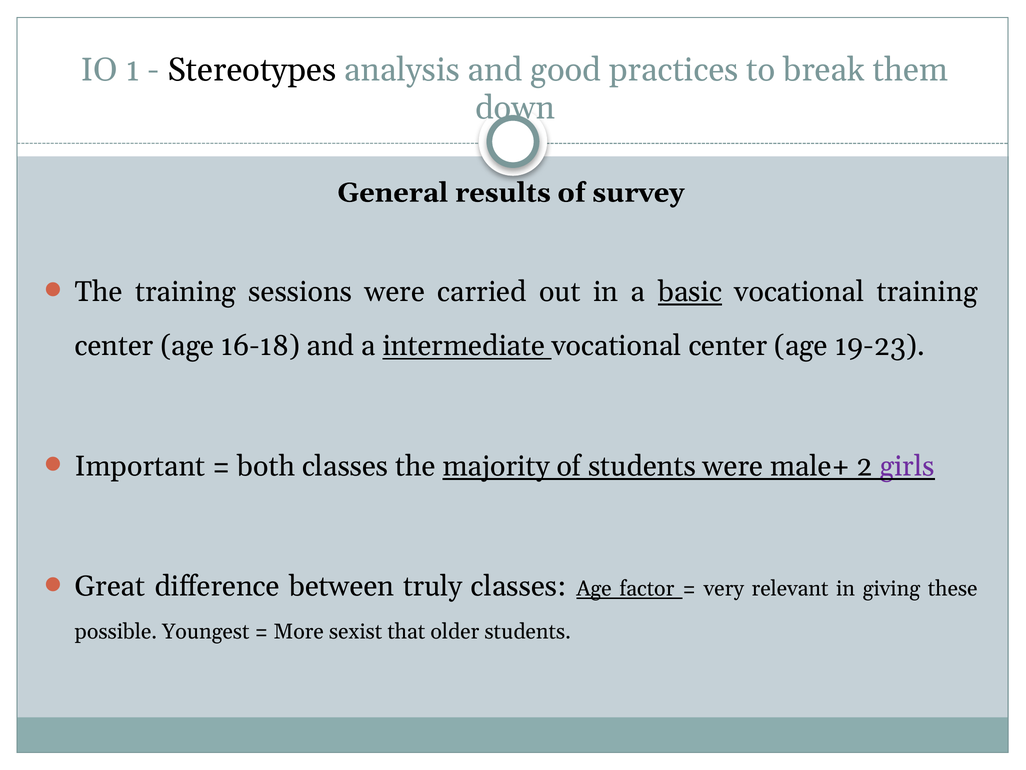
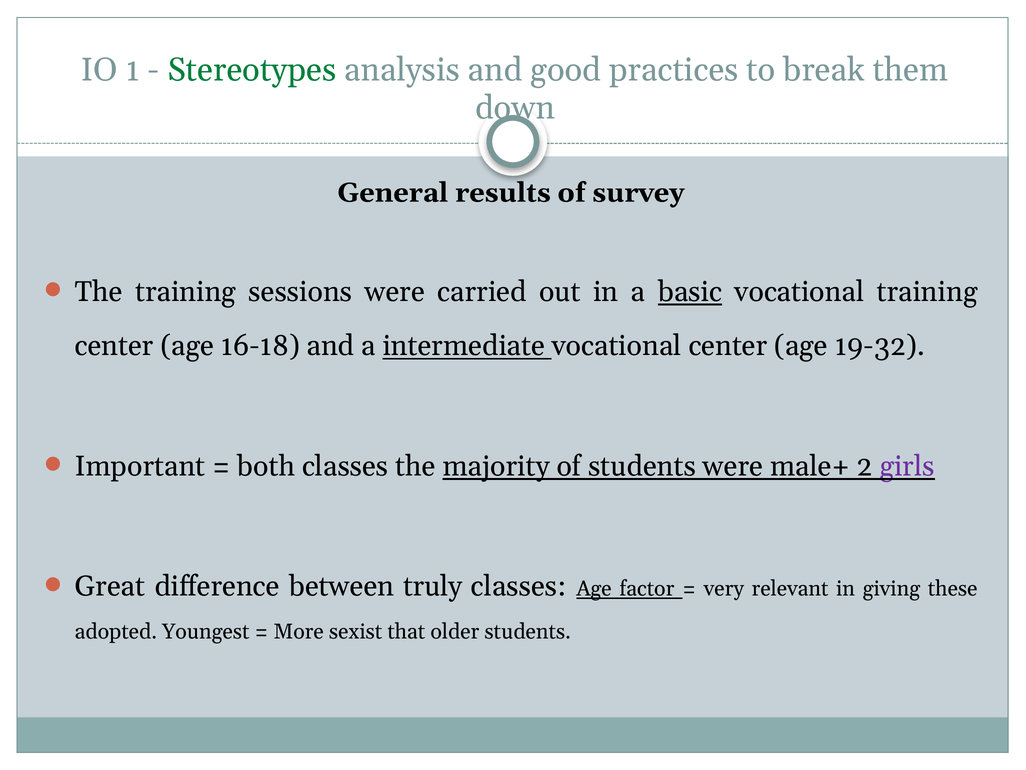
Stereotypes colour: black -> green (252, 70)
19-23: 19-23 -> 19-32 (880, 346)
possible: possible -> adopted (116, 631)
